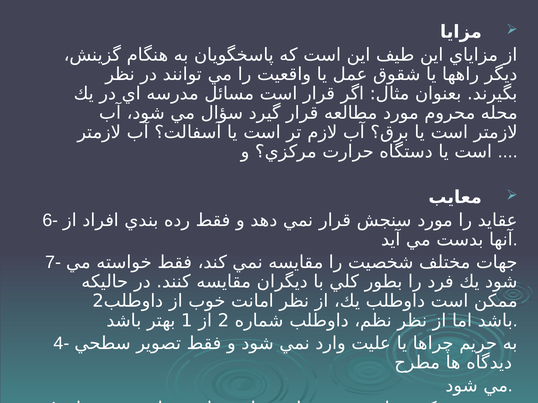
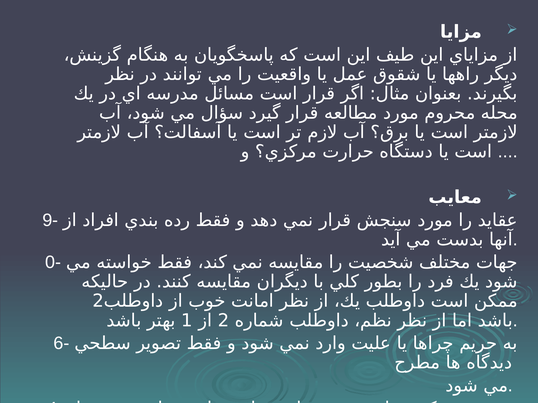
6-: 6- -> 9- (50, 220)
7-: 7- -> 0- (53, 263)
4-: 4- -> 6- (62, 344)
